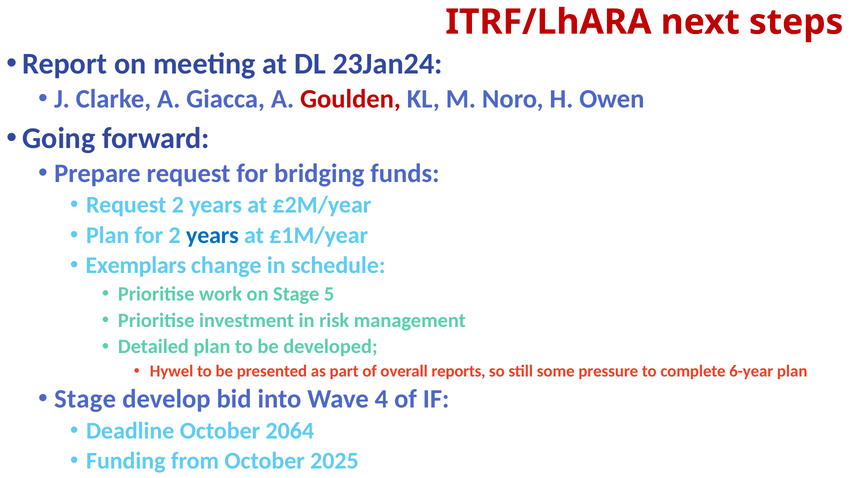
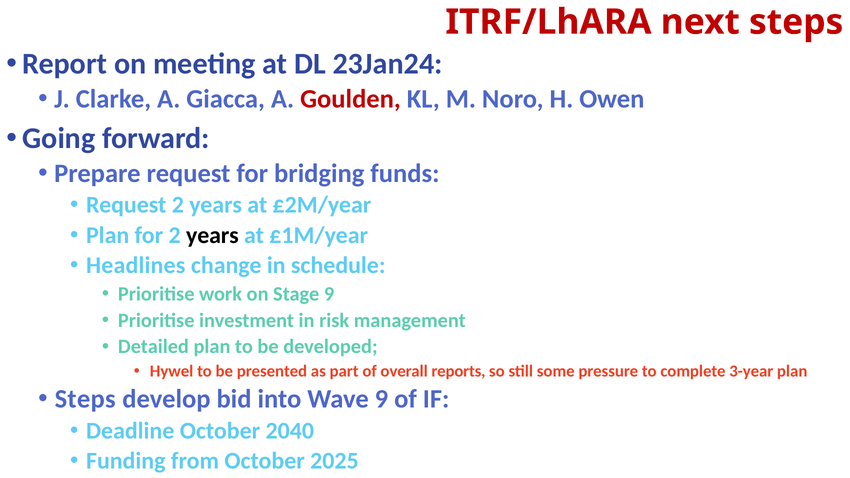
years colour: blue -> black (212, 235)
Exemplars: Exemplars -> Headlines (136, 266)
Stage 5: 5 -> 9 (329, 294)
6-year: 6-year -> 3-year (751, 371)
Stage: Stage -> Steps (85, 399)
Wave 4: 4 -> 9 (381, 399)
2064: 2064 -> 2040 (290, 431)
